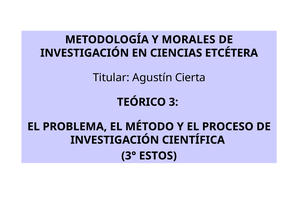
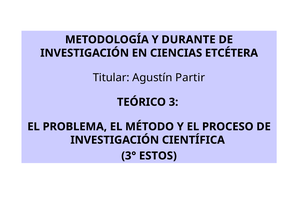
MORALES: MORALES -> DURANTE (189, 40)
Cierta: Cierta -> Partir (190, 78)
